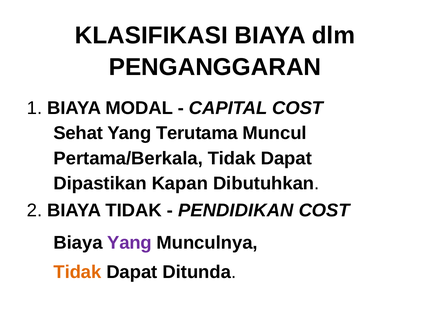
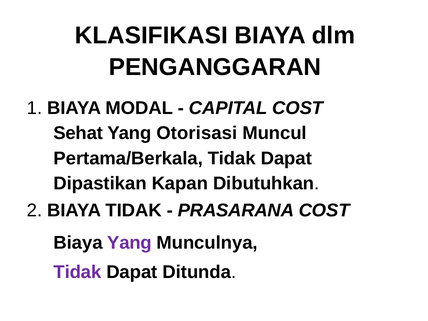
Terutama: Terutama -> Otorisasi (197, 133)
PENDIDIKAN: PENDIDIKAN -> PRASARANA (236, 210)
Tidak colour: orange -> purple (77, 272)
